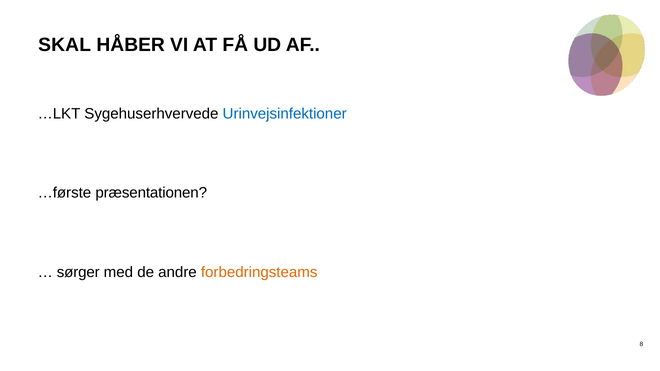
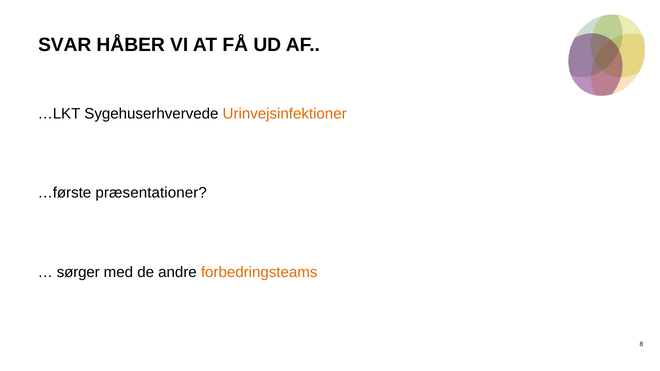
SKAL: SKAL -> SVAR (65, 45)
Urinvejsinfektioner colour: blue -> orange (285, 114)
præsentationen: præsentationen -> præsentationer (151, 193)
